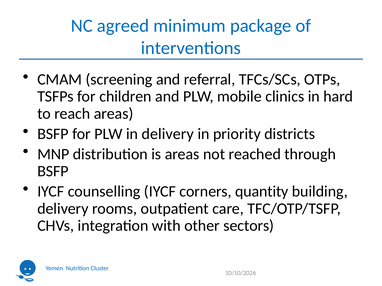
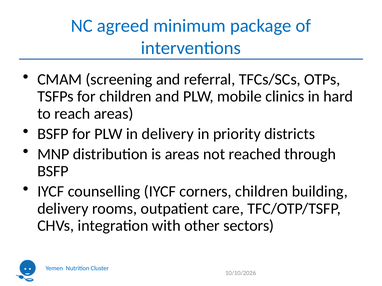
corners quantity: quantity -> children (262, 192)
